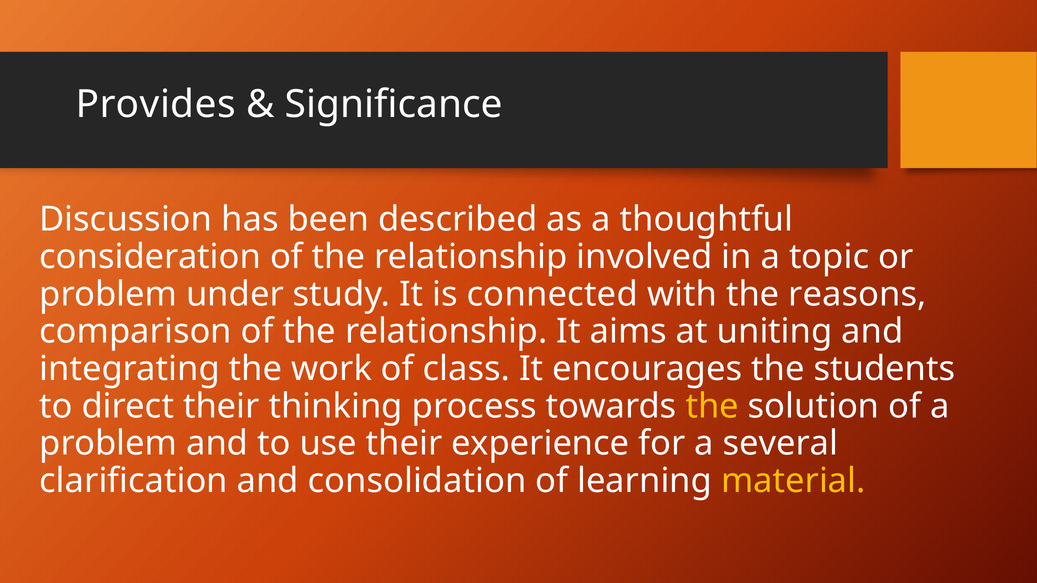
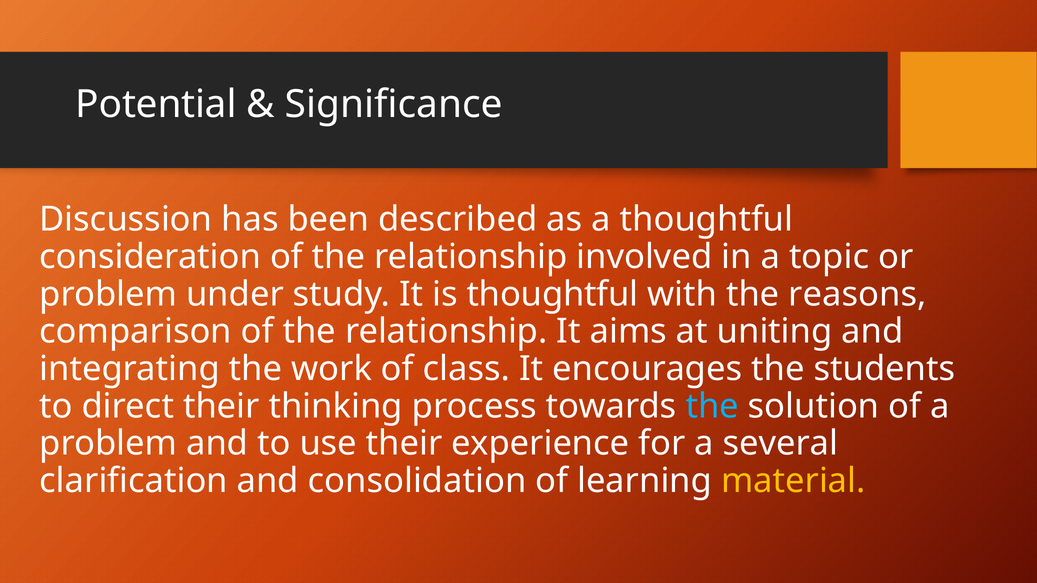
Provides: Provides -> Potential (156, 104)
is connected: connected -> thoughtful (552, 294)
the colour: yellow -> light blue (712, 406)
